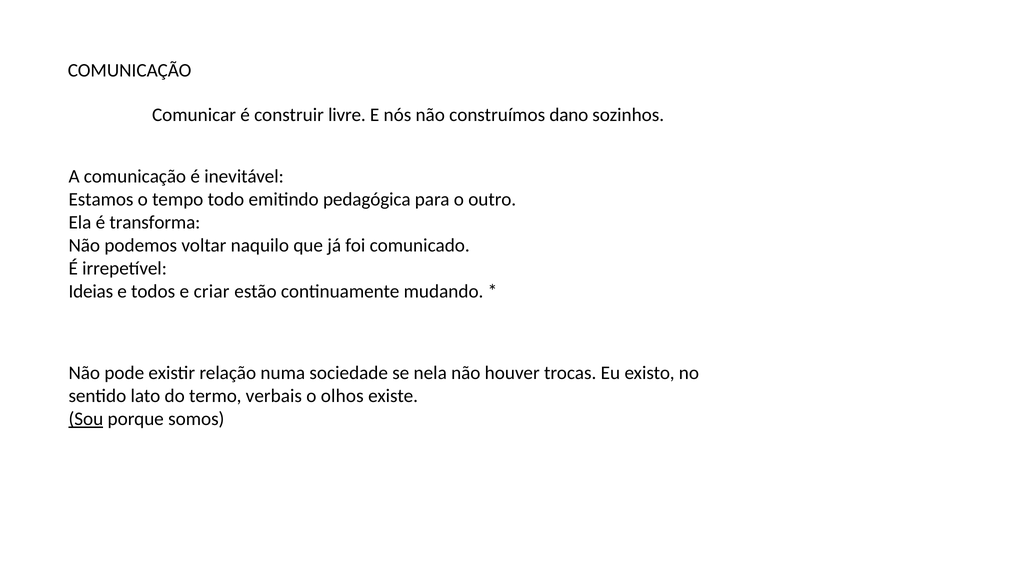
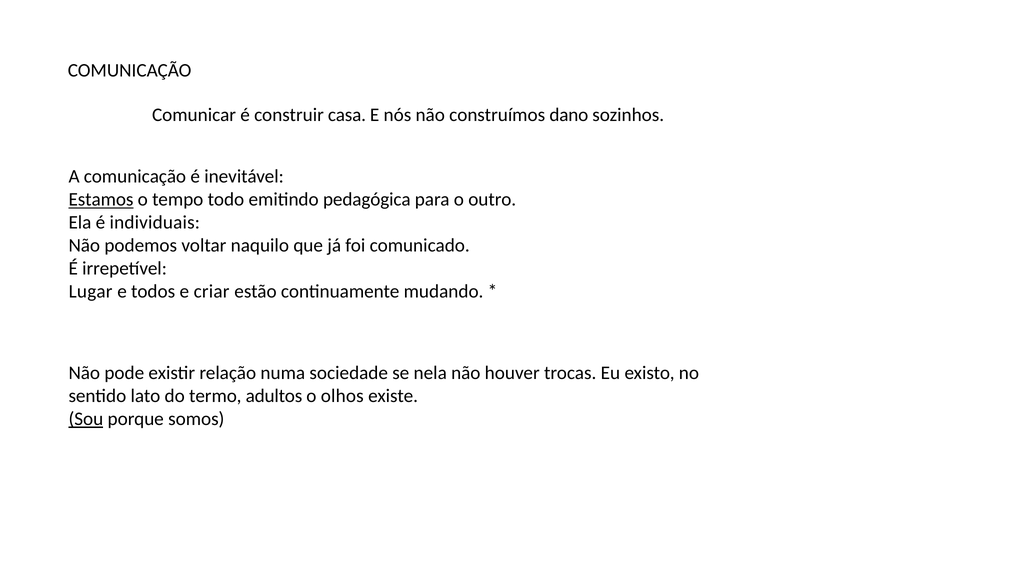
livre: livre -> casa (347, 115)
Estamos underline: none -> present (101, 200)
transforma: transforma -> individuais (155, 223)
Ideias: Ideias -> Lugar (91, 292)
verbais: verbais -> adultos (274, 396)
